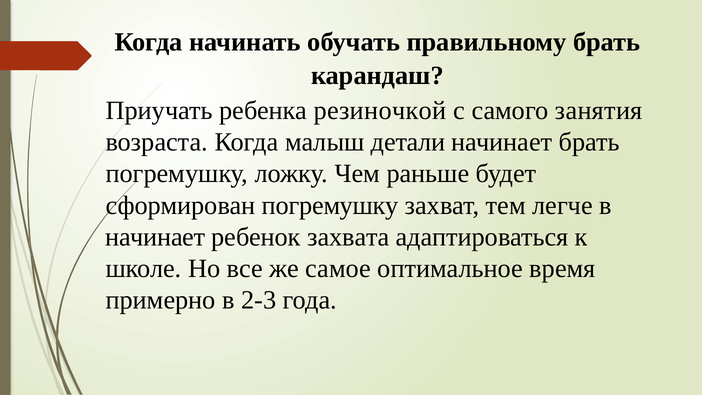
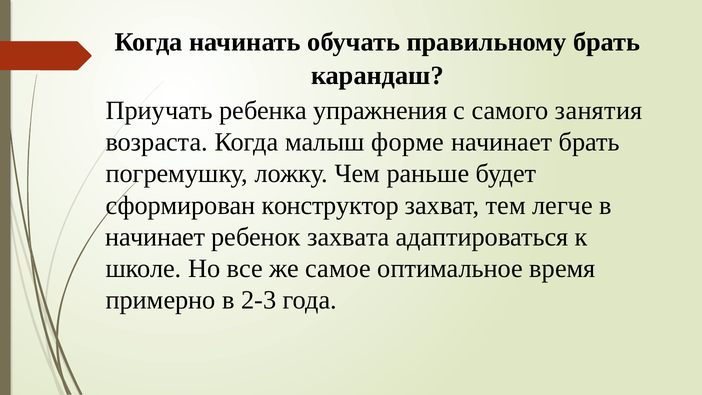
резиночкой: резиночкой -> упражнения (380, 111)
детали: детали -> форме (408, 142)
сформирован погремушку: погремушку -> конструктор (330, 205)
